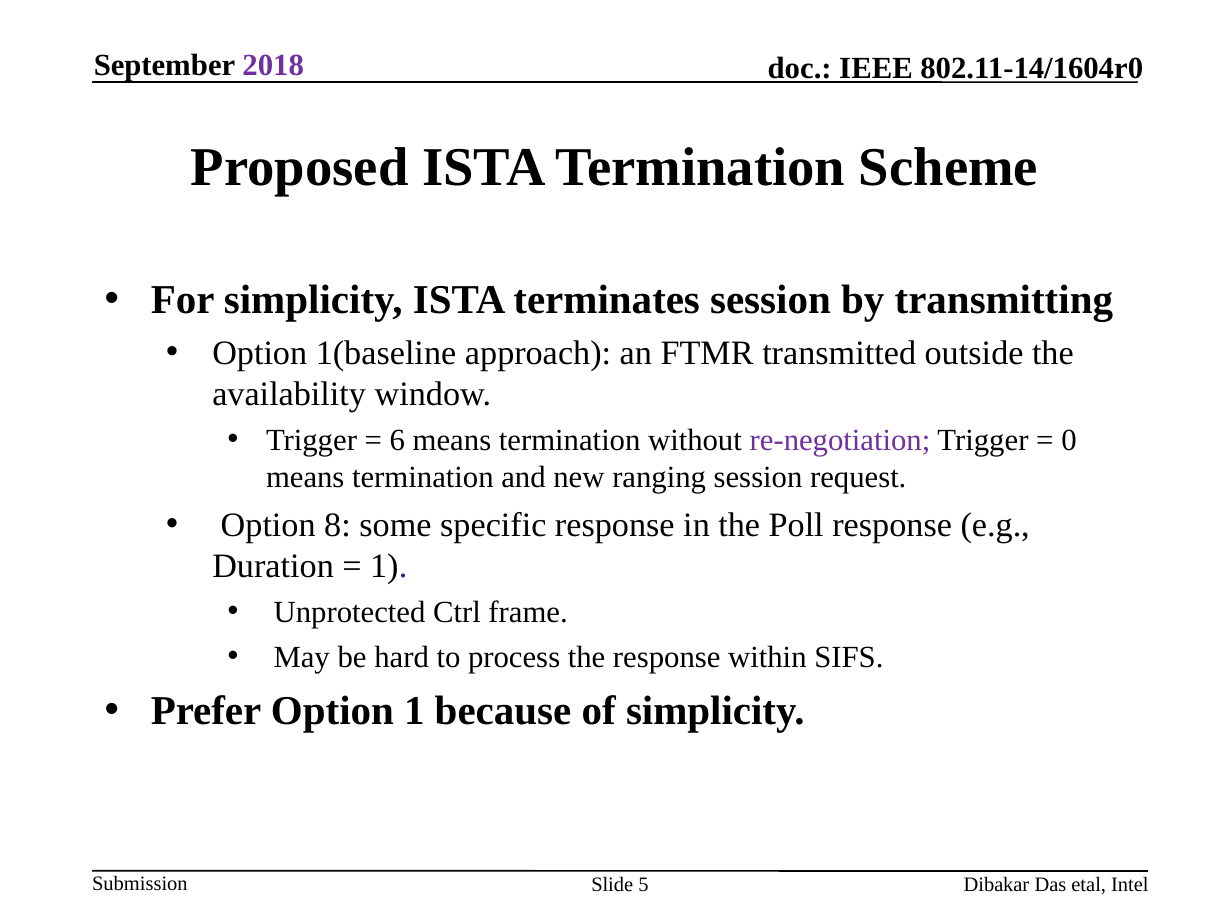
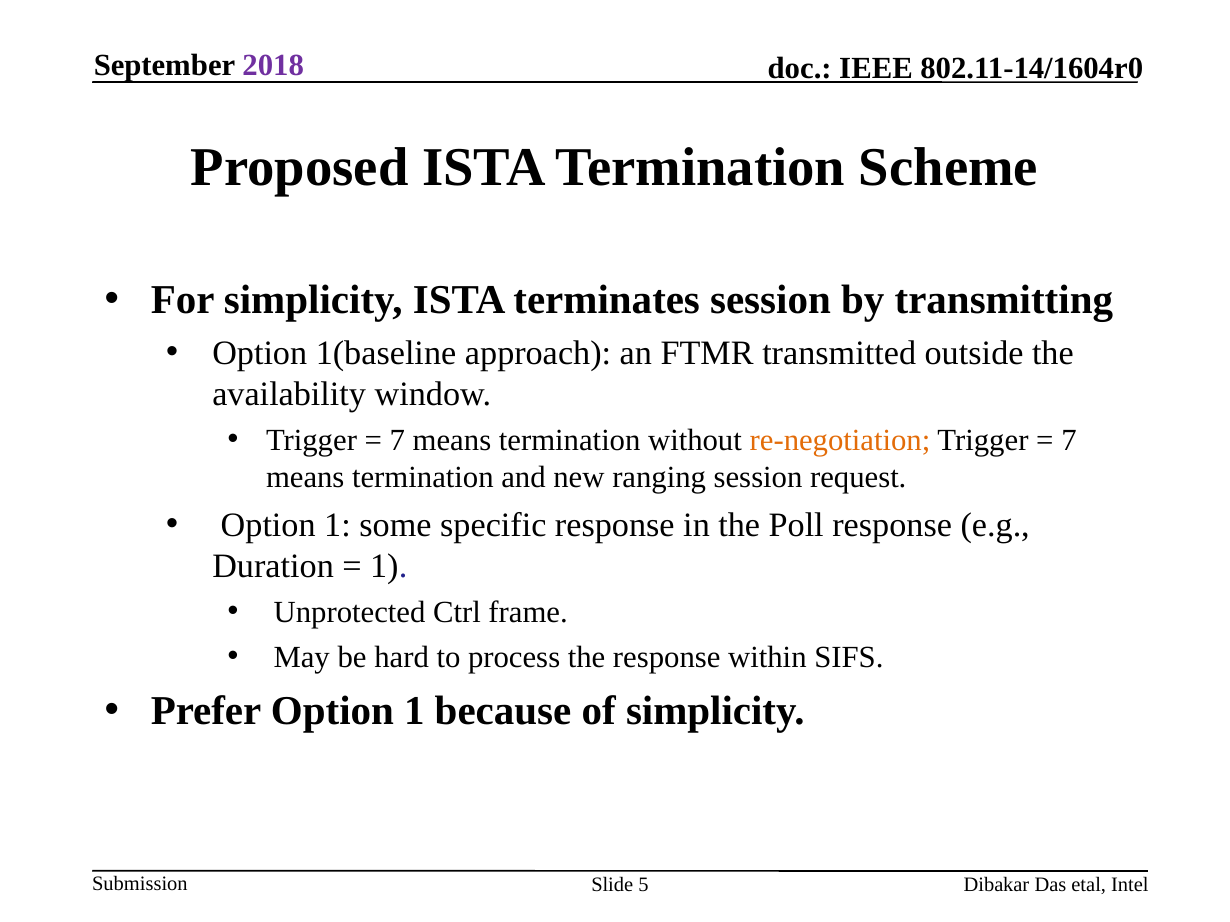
6: 6 -> 7 (397, 441)
re-negotiation colour: purple -> orange (840, 441)
0: 0 -> 7 (1069, 441)
8: 8 -> 1 (338, 525)
